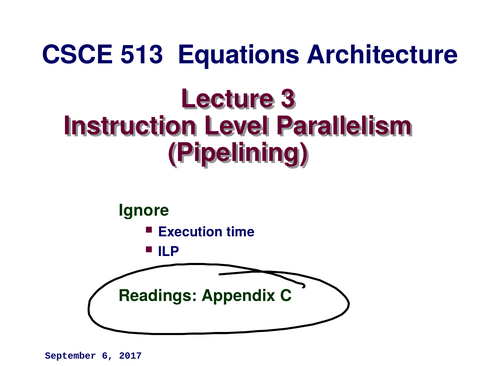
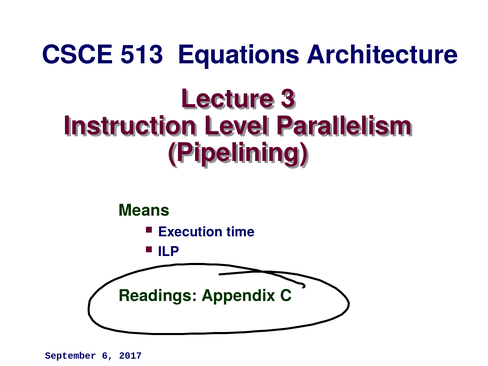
Ignore: Ignore -> Means (144, 210)
